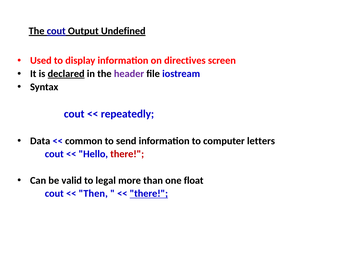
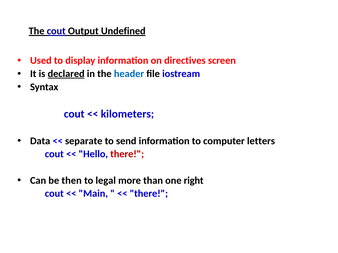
header colour: purple -> blue (129, 74)
repeatedly: repeatedly -> kilometers (127, 114)
common: common -> separate (84, 141)
valid: valid -> then (72, 181)
float: float -> right (194, 181)
Then: Then -> Main (93, 194)
there underline: present -> none (149, 194)
